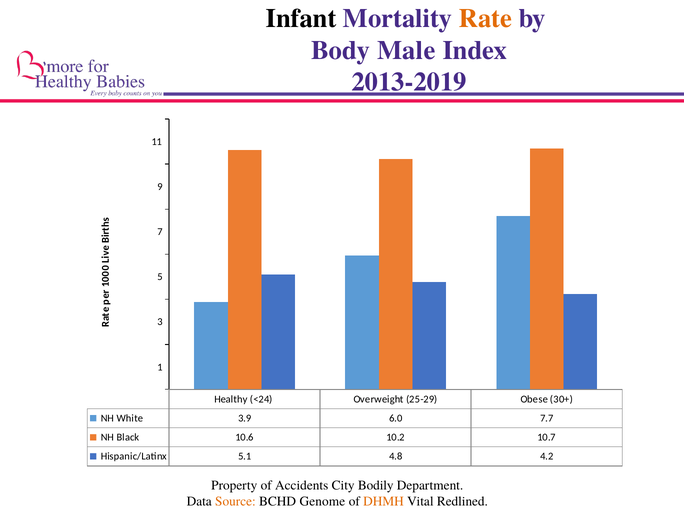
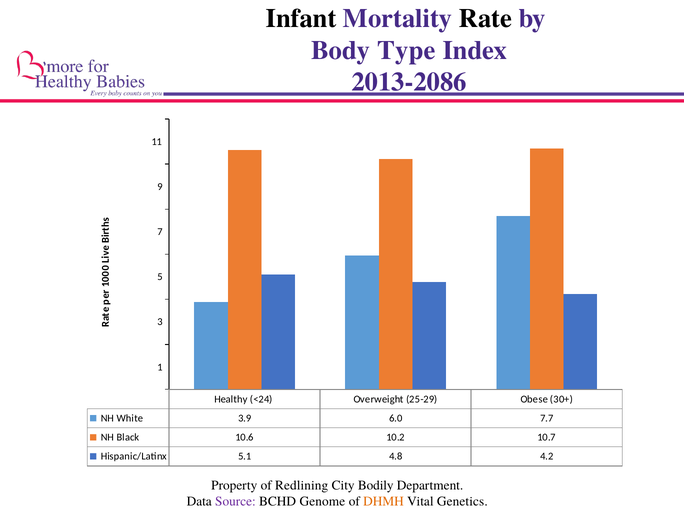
Rate colour: orange -> black (485, 18)
Male: Male -> Type (406, 50)
2013-2019: 2013-2019 -> 2013-2086 (409, 82)
Accidents: Accidents -> Redlining (302, 485)
Source colour: orange -> purple (235, 501)
Redlined: Redlined -> Genetics (462, 501)
